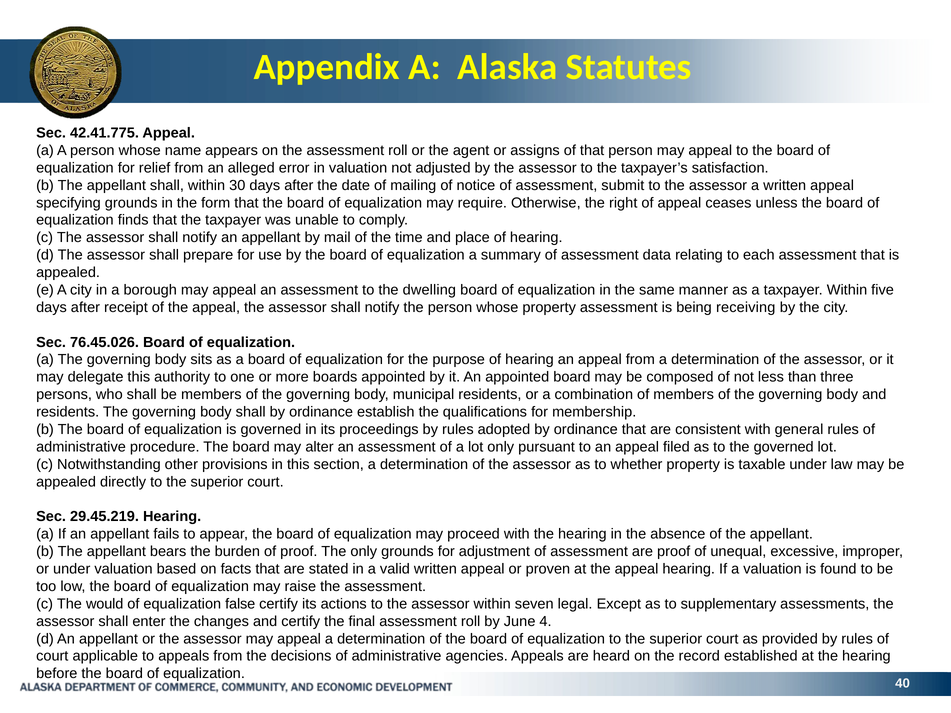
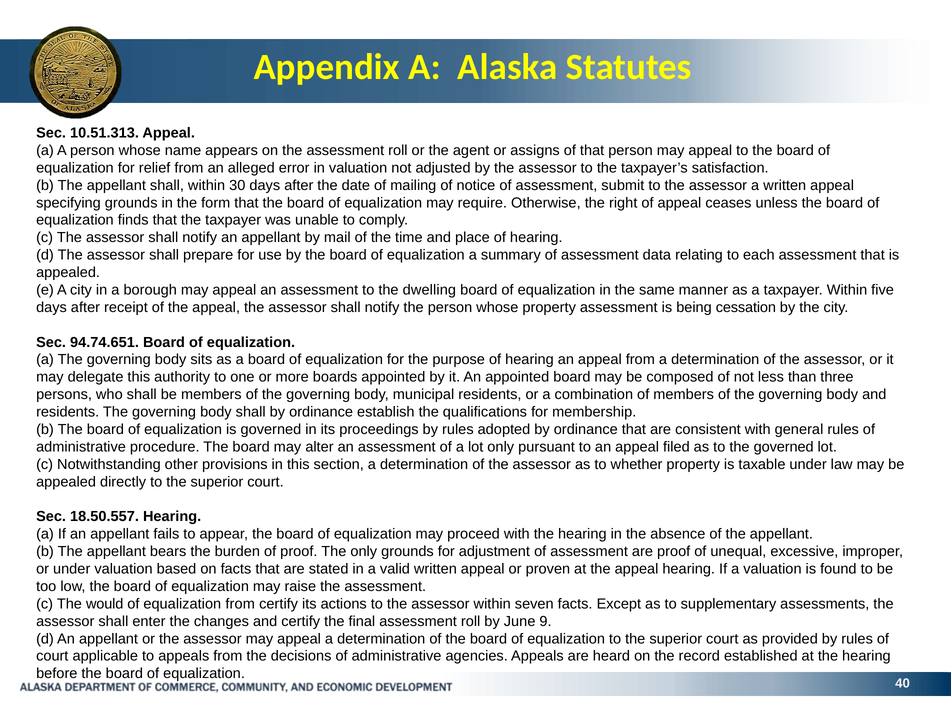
42.41.775: 42.41.775 -> 10.51.313 (104, 133)
receiving: receiving -> cessation (746, 307)
76.45.026: 76.45.026 -> 94.74.651 (104, 342)
29.45.219: 29.45.219 -> 18.50.557 (104, 517)
equalization false: false -> from (240, 604)
seven legal: legal -> facts (575, 604)
4: 4 -> 9 (545, 622)
